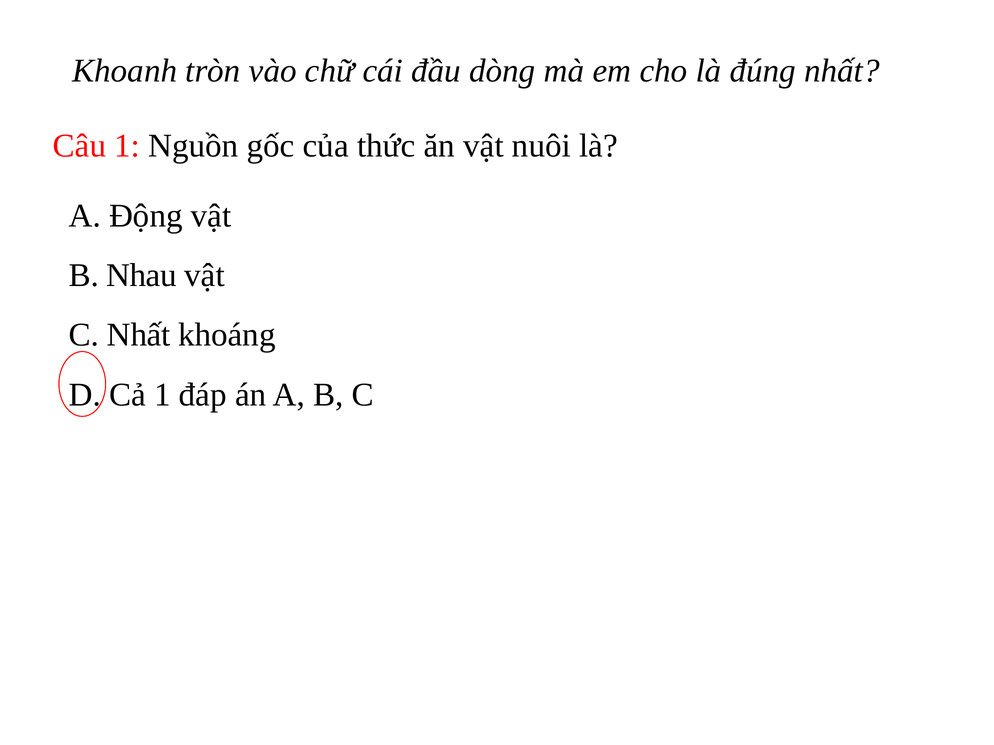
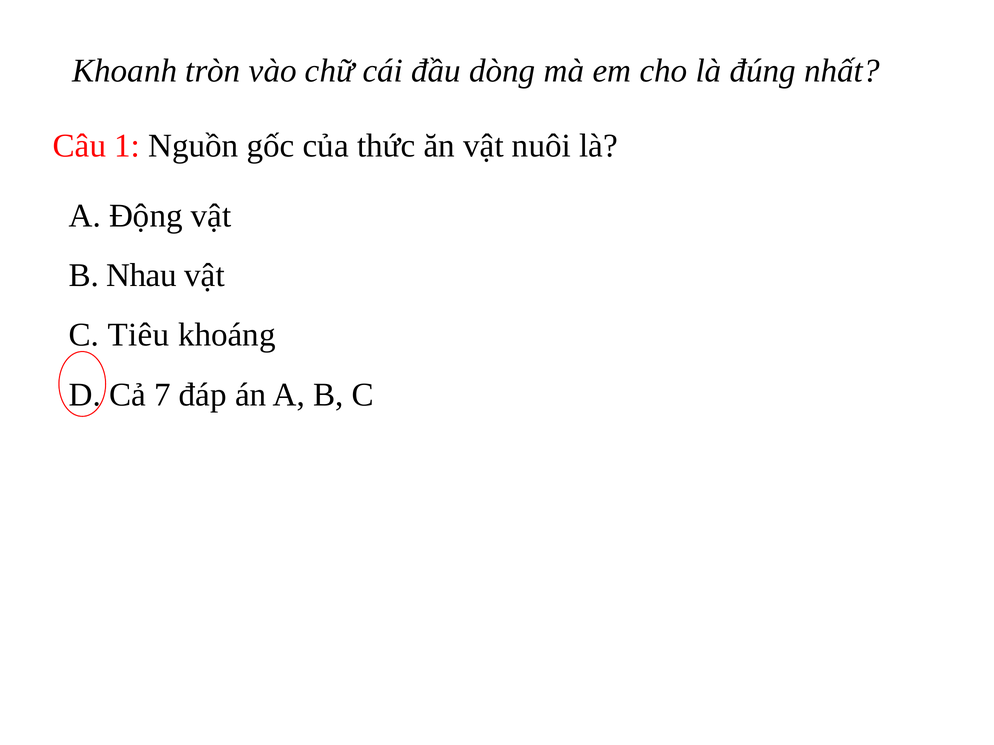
C Nhất: Nhất -> Tiêu (138, 335)
Cả 1: 1 -> 7 (162, 395)
